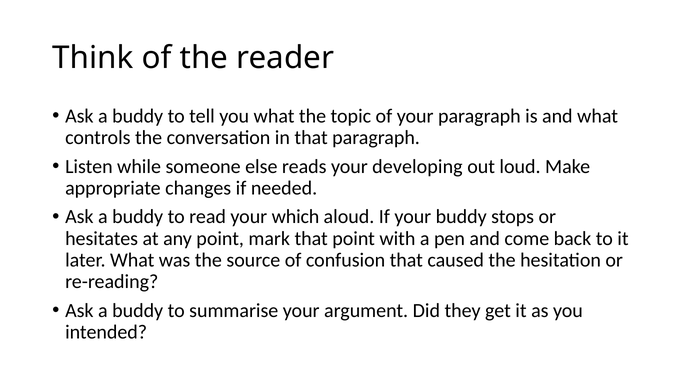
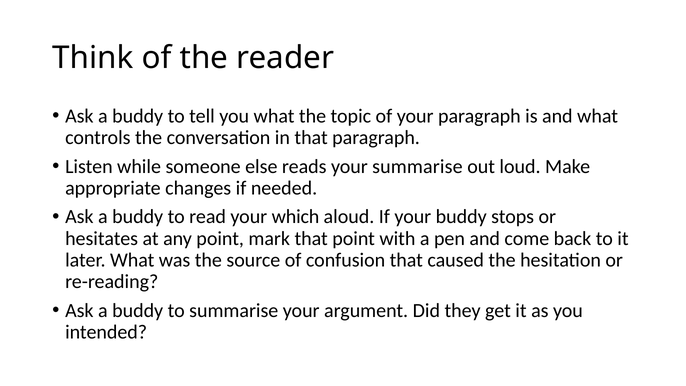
your developing: developing -> summarise (417, 166)
